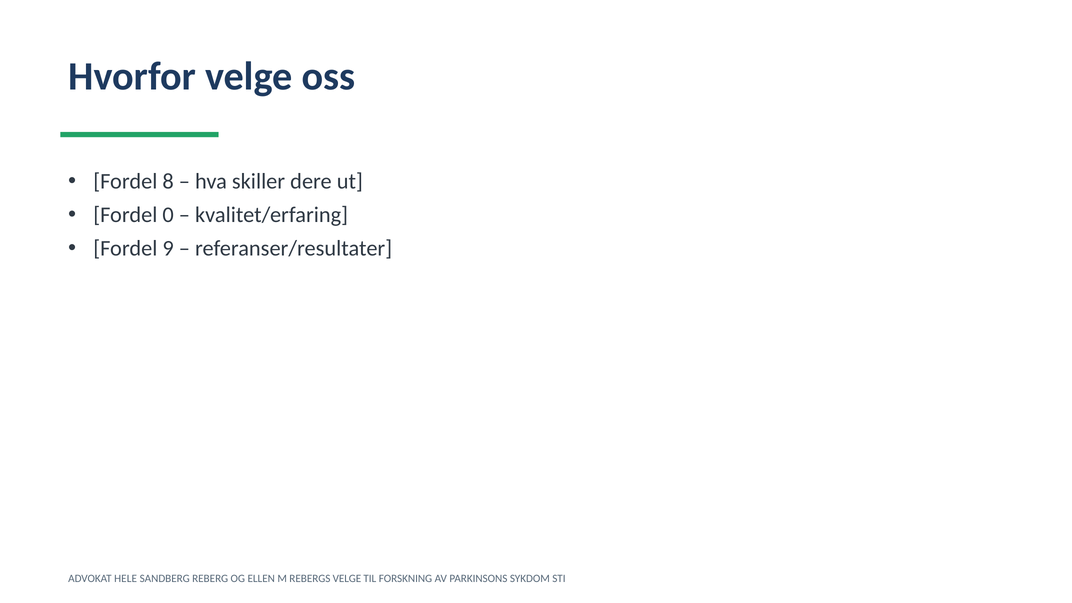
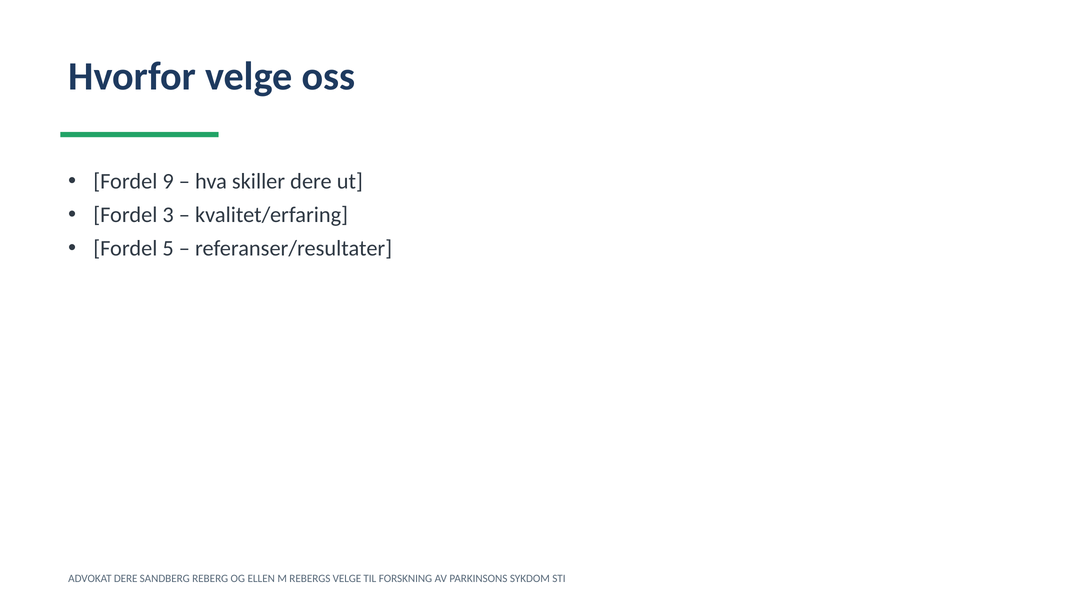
8: 8 -> 9 (168, 182)
0: 0 -> 3 (168, 215)
9: 9 -> 5 (168, 249)
ADVOKAT HELE: HELE -> DERE (126, 579)
